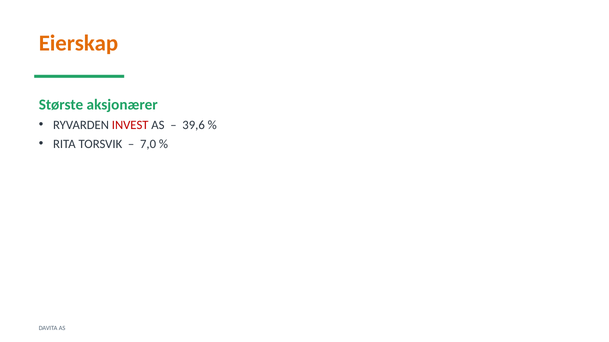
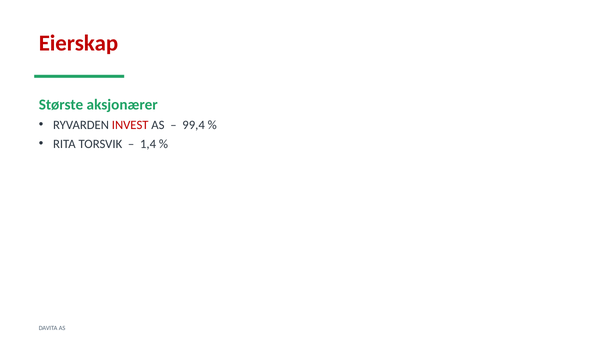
Eierskap colour: orange -> red (78, 43)
39,6: 39,6 -> 99,4 (194, 125)
7,0: 7,0 -> 1,4 (148, 144)
